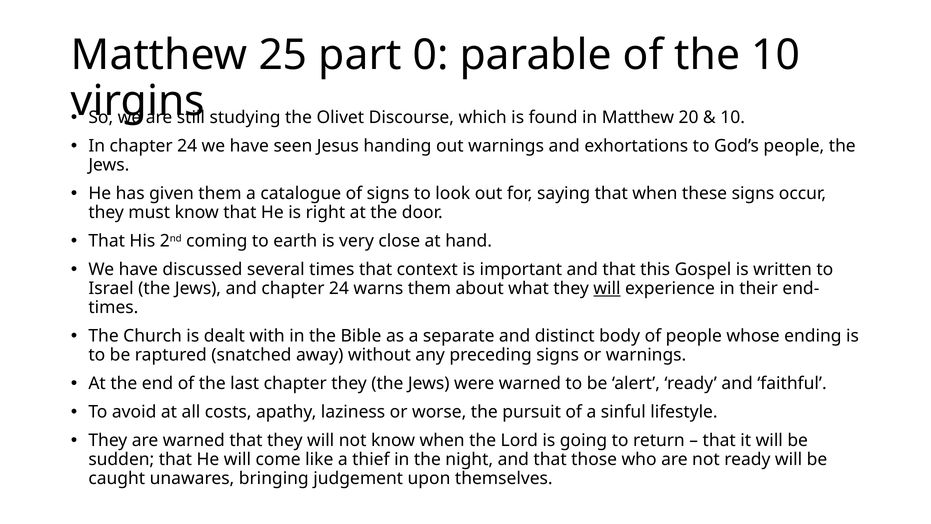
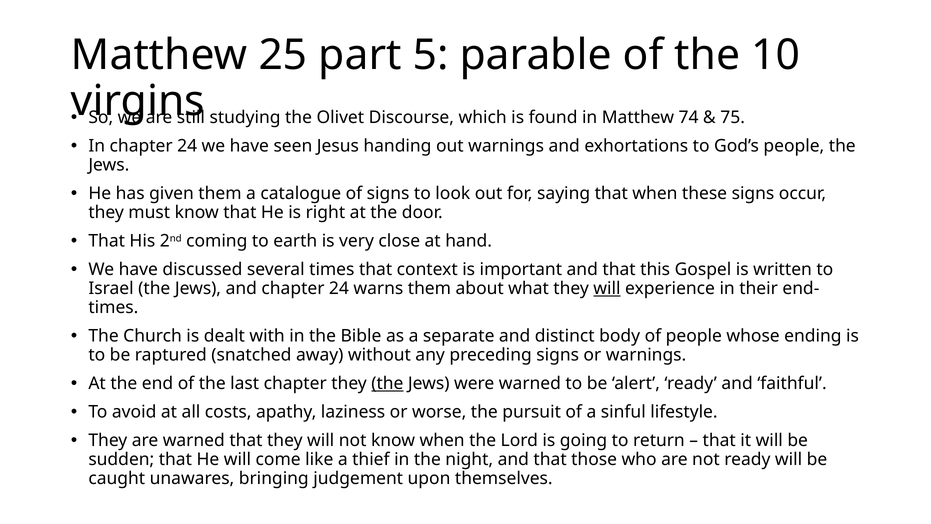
0: 0 -> 5 (431, 55)
20: 20 -> 74 (689, 118)
10: 10 -> 75 (733, 118)
the underline: none -> present (387, 383)
